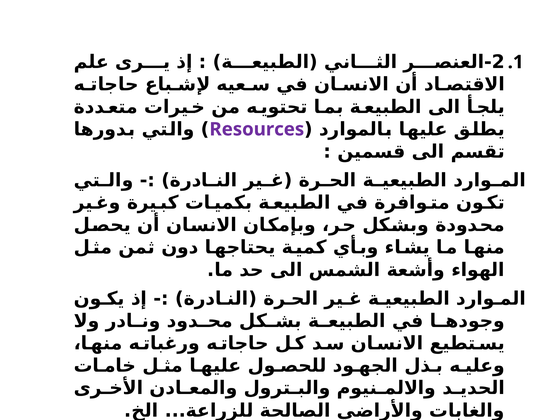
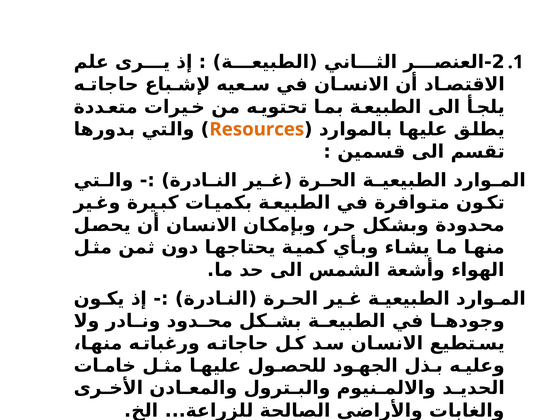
Resources colour: purple -> orange (257, 129)
